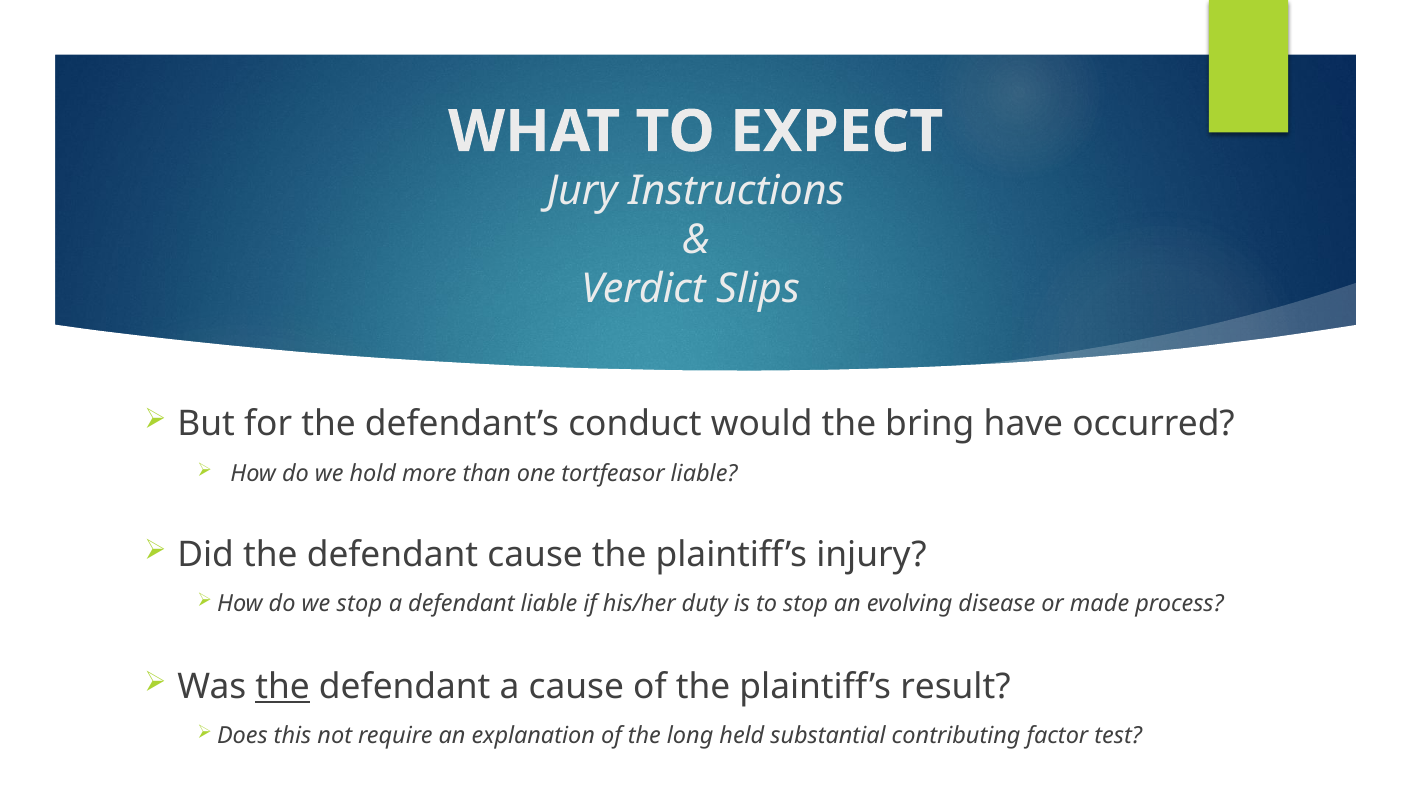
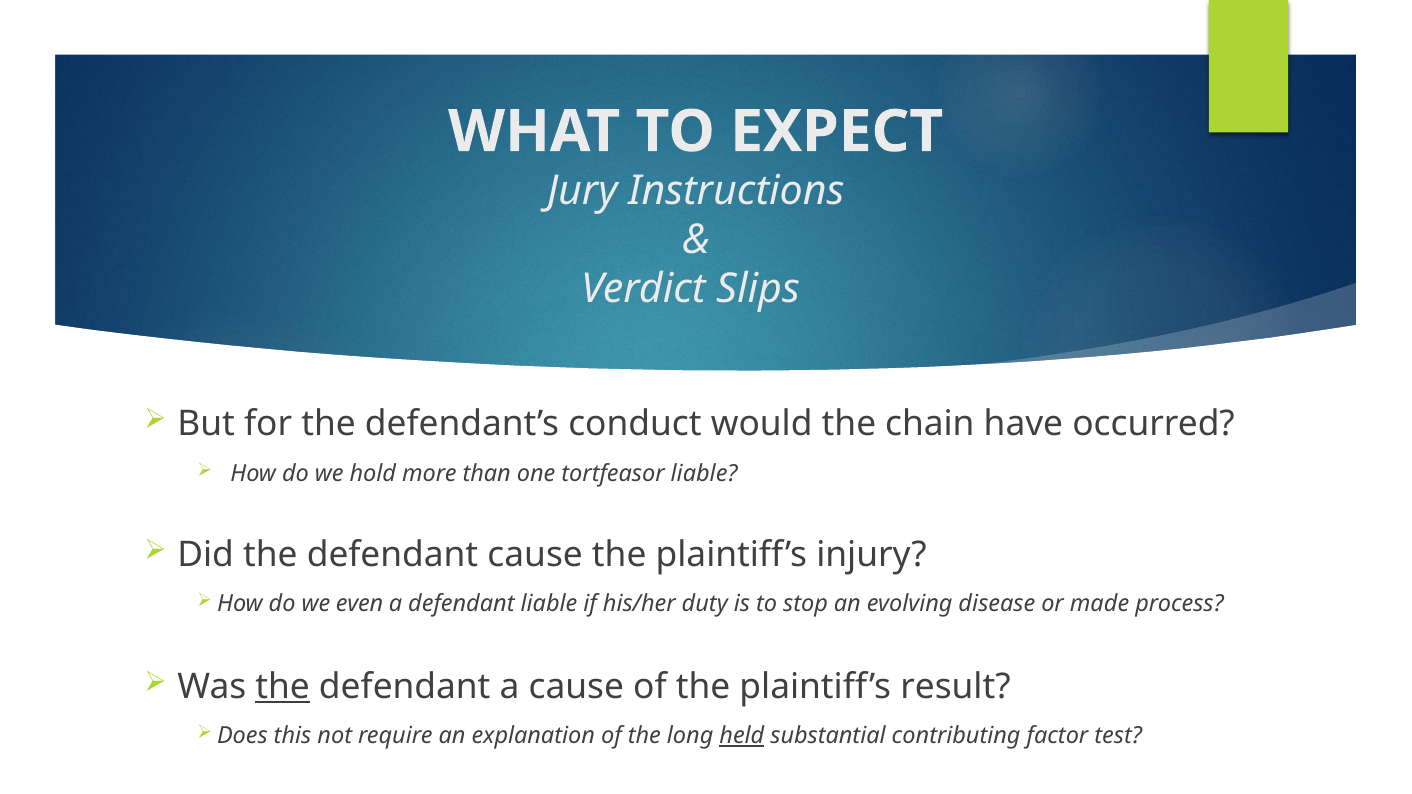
bring: bring -> chain (930, 424)
we stop: stop -> even (360, 604)
held underline: none -> present (742, 736)
